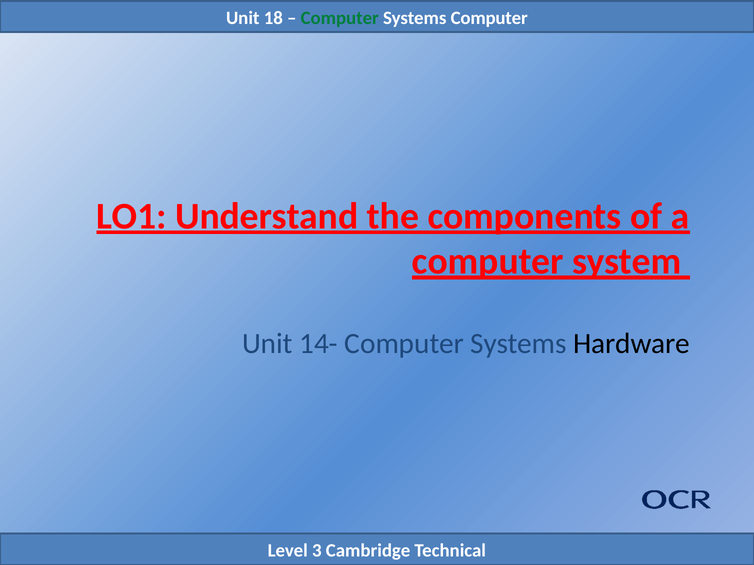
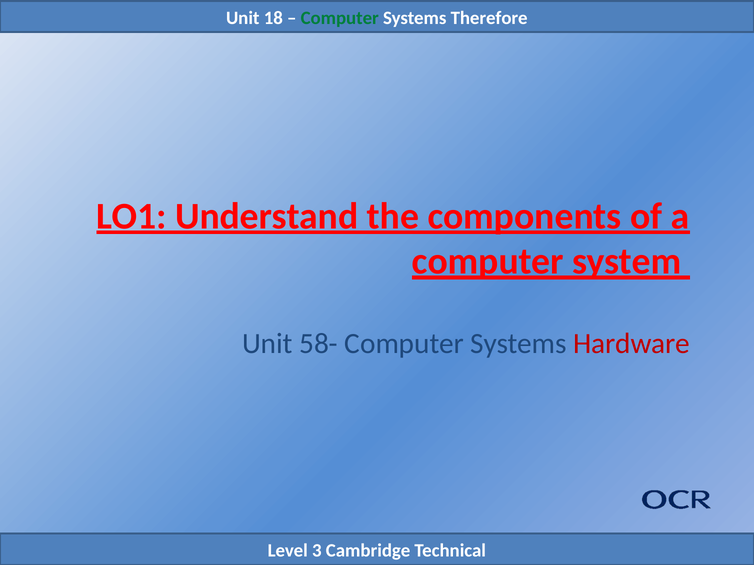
Systems Computer: Computer -> Therefore (489, 18)
14-: 14- -> 58- (319, 344)
Hardware colour: black -> red (632, 344)
